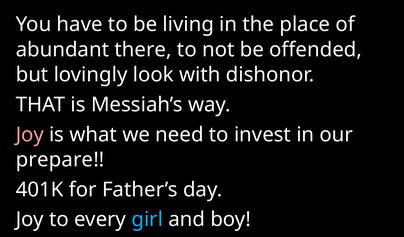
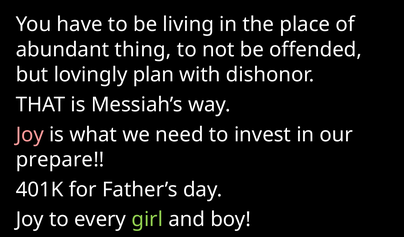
there: there -> thing (143, 50)
look: look -> plan (153, 75)
girl colour: light blue -> light green (147, 219)
